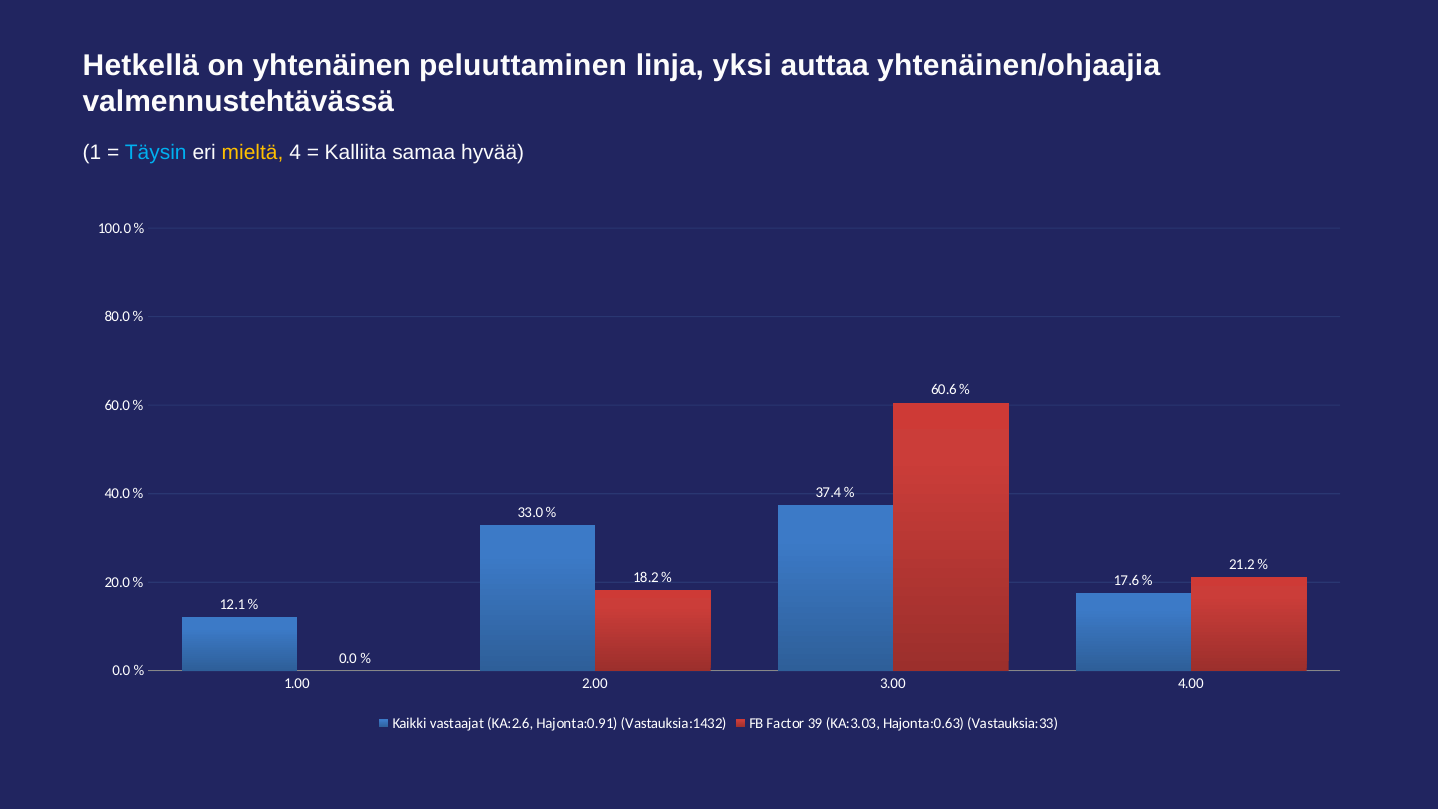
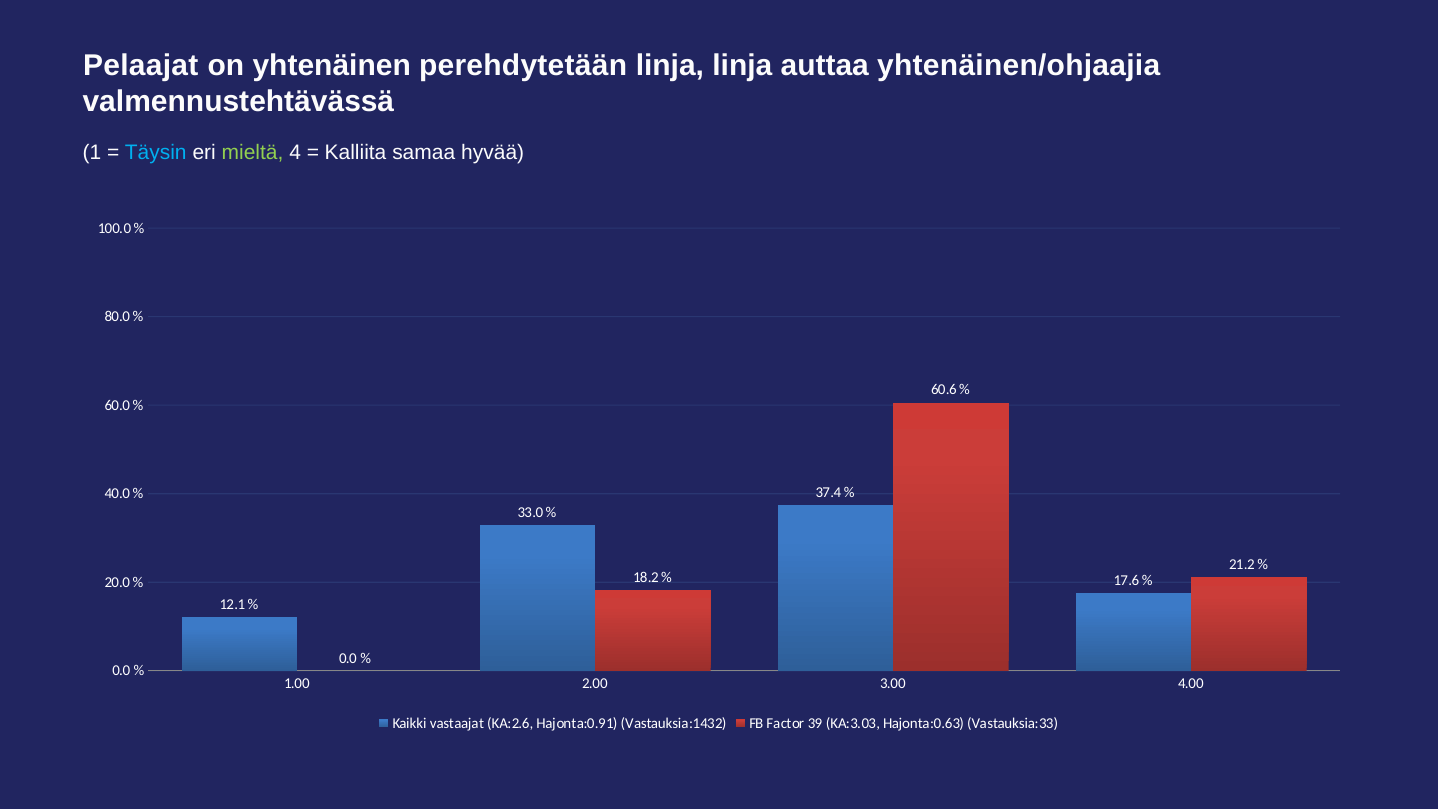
Hetkellä: Hetkellä -> Pelaajat (141, 66)
peluuttaminen: peluuttaminen -> perehdytetään (523, 66)
linja yksi: yksi -> linja (742, 66)
mieltä colour: yellow -> light green (253, 152)
